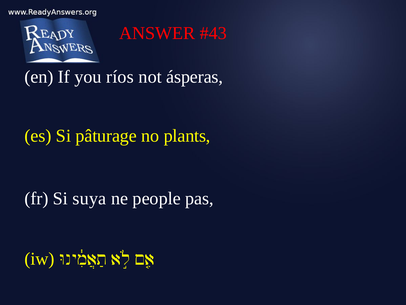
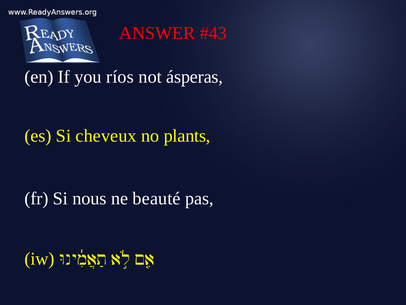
pâturage: pâturage -> cheveux (106, 136)
suya: suya -> nous (90, 198)
people: people -> beauté (157, 198)
